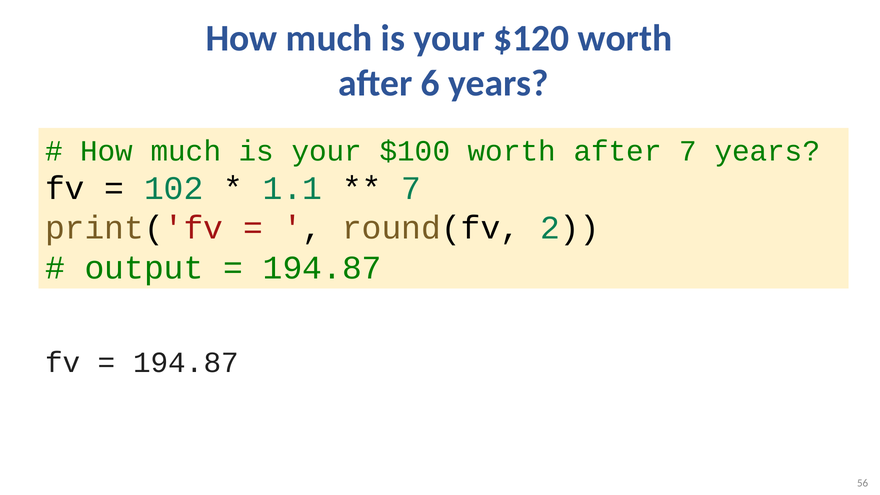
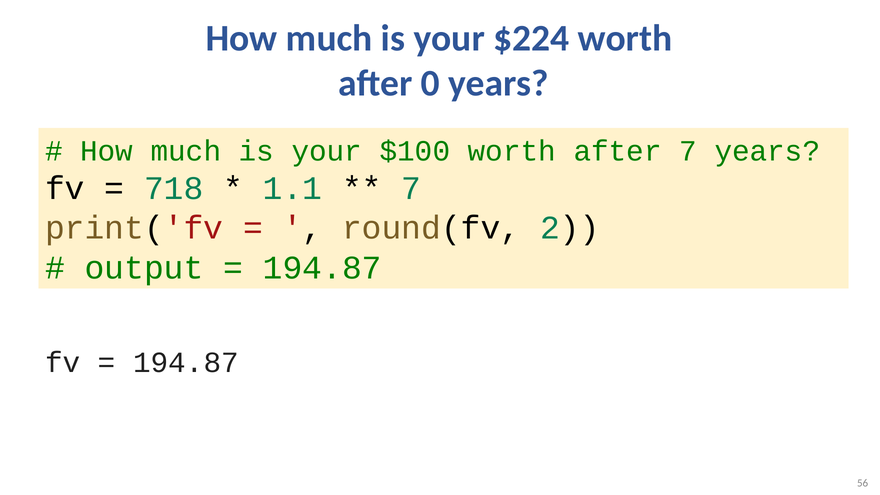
$120: $120 -> $224 (531, 38)
6: 6 -> 0 (430, 83)
102: 102 -> 718 (174, 188)
